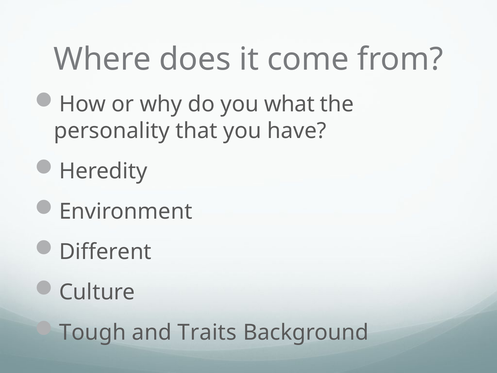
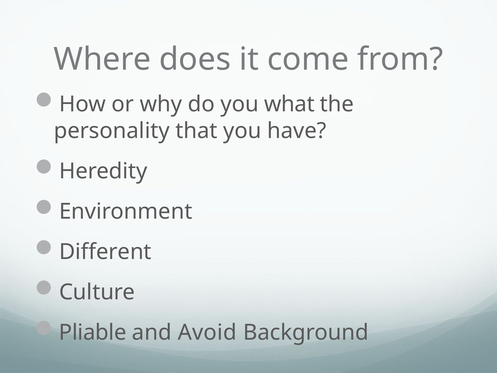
Tough: Tough -> Pliable (93, 332)
Traits: Traits -> Avoid (207, 332)
